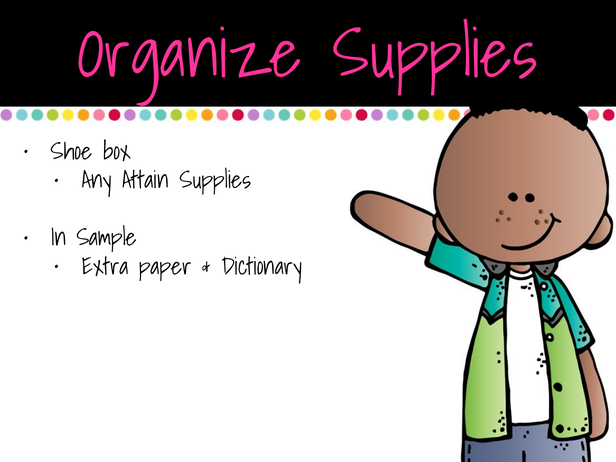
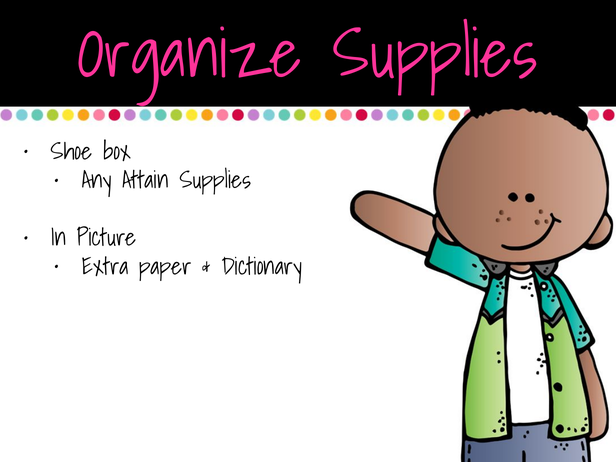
Sample: Sample -> Picture (107, 238)
